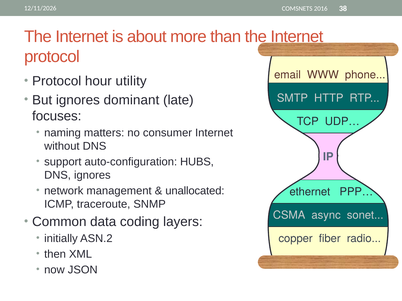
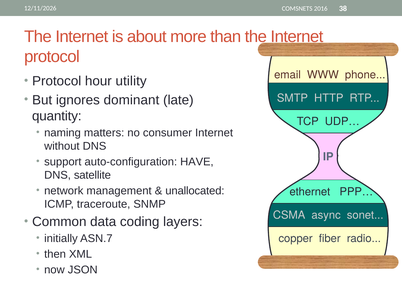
focuses: focuses -> quantity (57, 116)
HUBS: HUBS -> HAVE (197, 162)
DNS ignores: ignores -> satellite (92, 175)
ASN.2: ASN.2 -> ASN.7 (96, 239)
